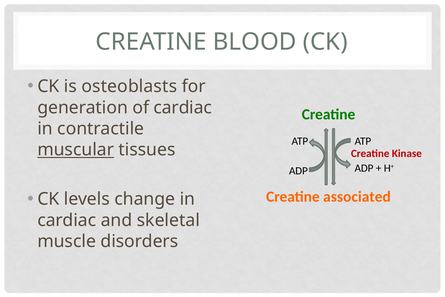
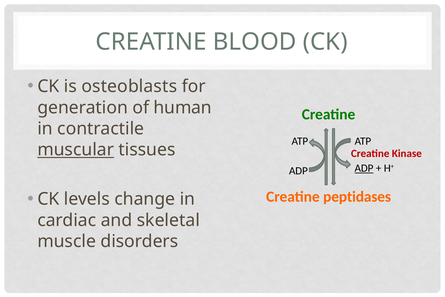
of cardiac: cardiac -> human (183, 107)
ADP underline: none -> present (364, 168)
associated: associated -> peptidases (357, 197)
